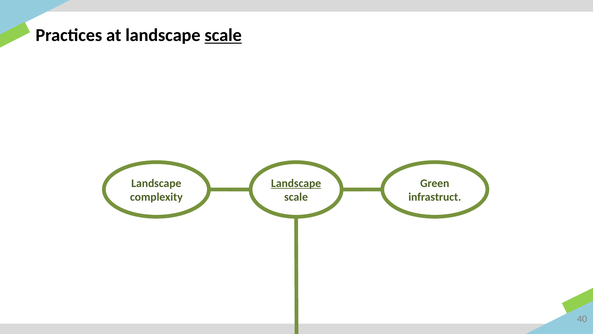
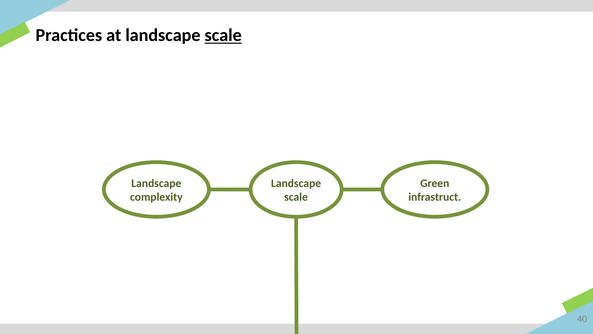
Landscape underline: present -> none (296, 183)
